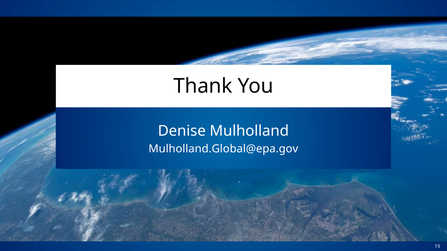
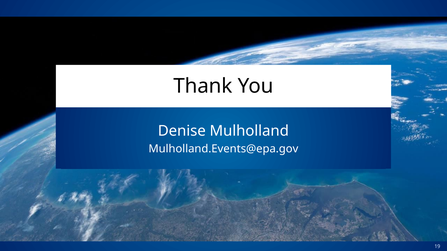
Mulholland.Global@epa.gov: Mulholland.Global@epa.gov -> Mulholland.Events@epa.gov (223, 149)
